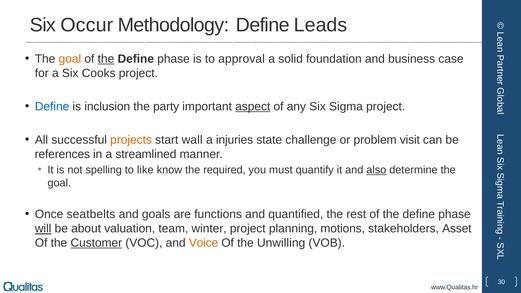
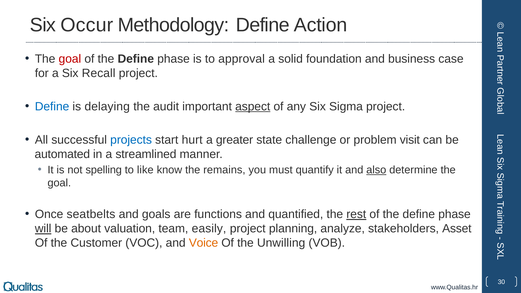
Leads: Leads -> Action (321, 25)
goal colour: orange -> red (70, 59)
the underline: present -> none (106, 59)
Cooks: Cooks -> Recall (99, 73)
inclusion: inclusion -> delaying (107, 107)
party: party -> audit (166, 107)
projects colour: orange -> blue (131, 140)
wall: wall -> hurt (192, 140)
injuries: injuries -> greater (235, 140)
references: references -> automated (62, 154)
required: required -> remains (224, 170)
rest underline: none -> present (356, 214)
winter: winter -> easily (209, 229)
motions: motions -> analyze (343, 229)
Customer underline: present -> none (96, 243)
